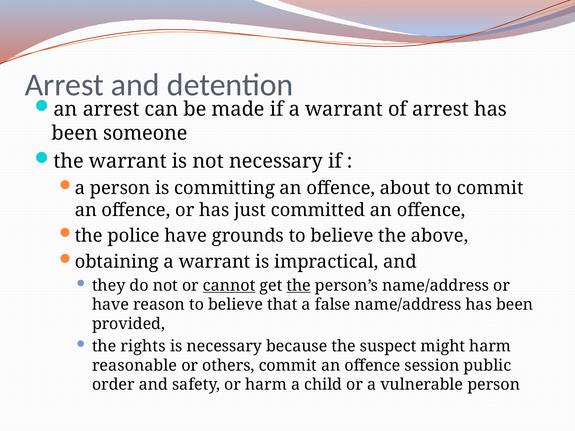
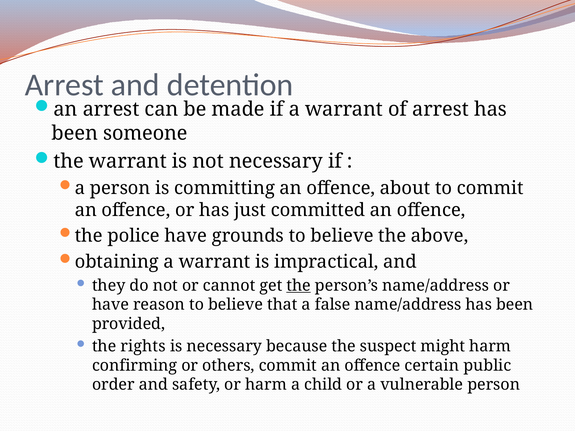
cannot underline: present -> none (229, 286)
reasonable: reasonable -> confirming (135, 366)
session: session -> certain (432, 366)
